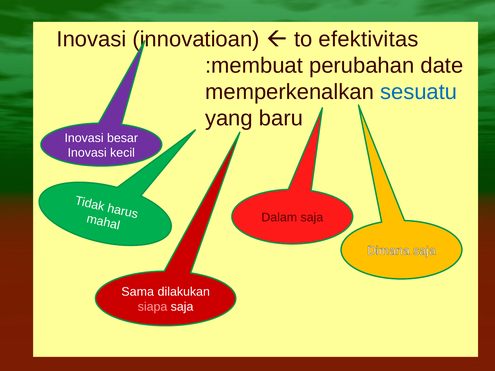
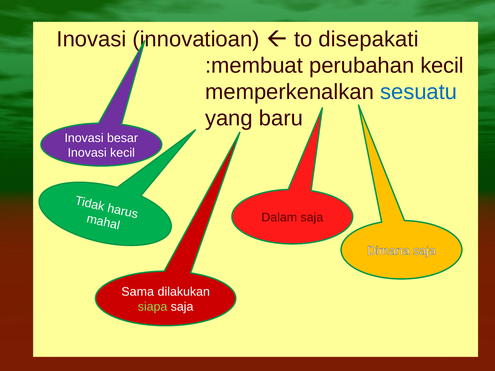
efektivitas: efektivitas -> disepakati (369, 39)
perubahan date: date -> kecil (442, 66)
siapa colour: pink -> light green (153, 307)
